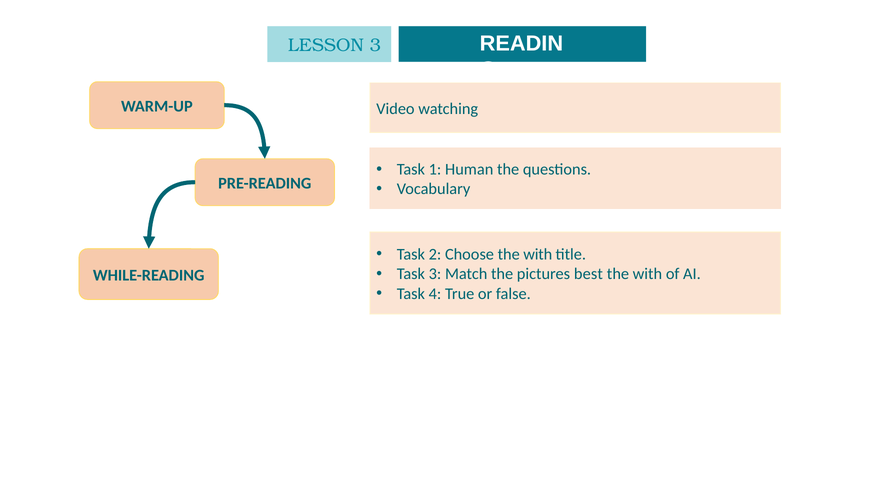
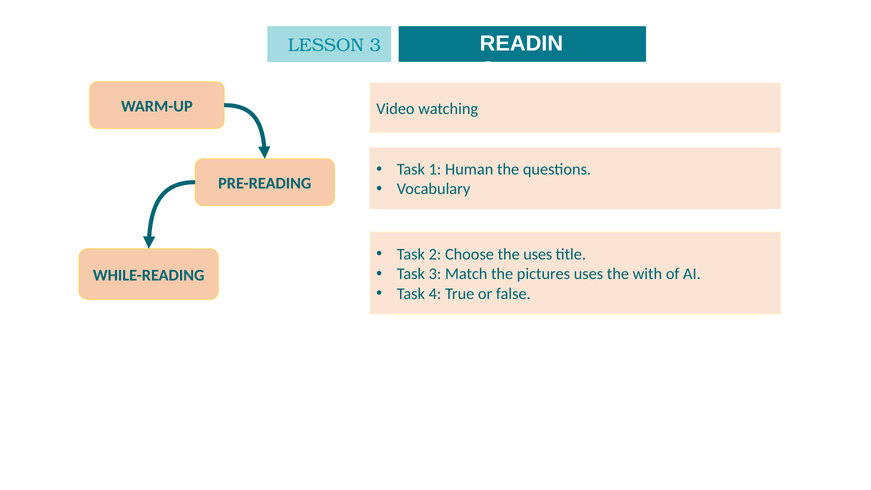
Choose the with: with -> uses (538, 254)
pictures best: best -> uses (589, 274)
